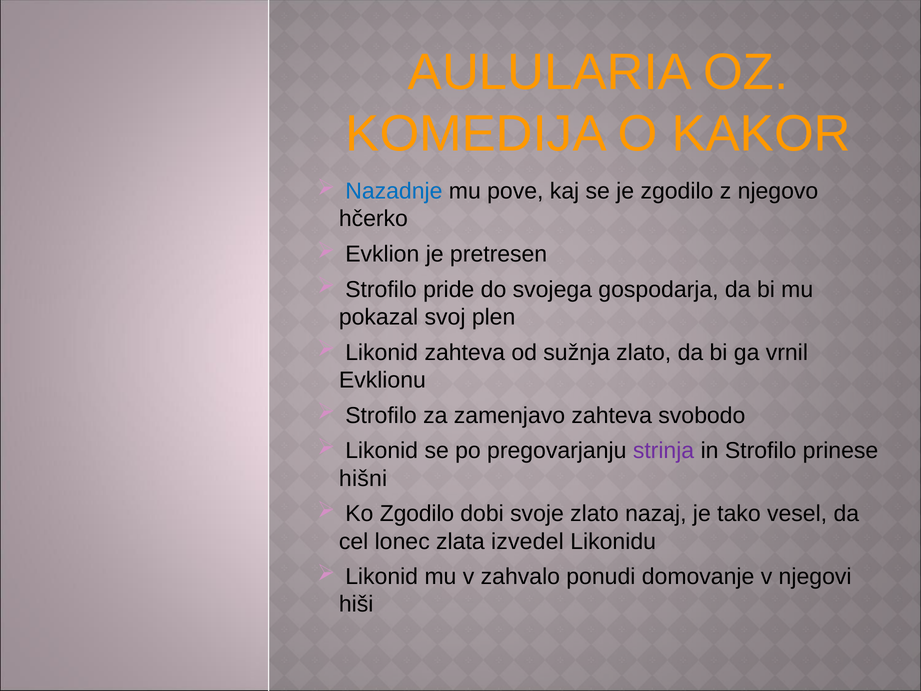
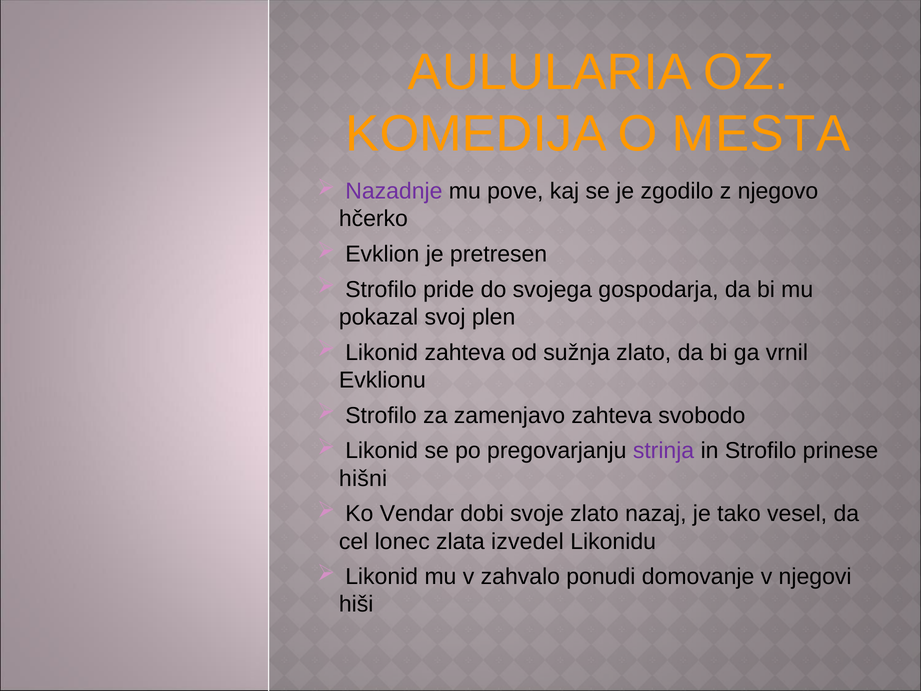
KAKOR: KAKOR -> MESTA (761, 134)
Nazadnje colour: blue -> purple (394, 191)
Ko Zgodilo: Zgodilo -> Vendar (417, 514)
